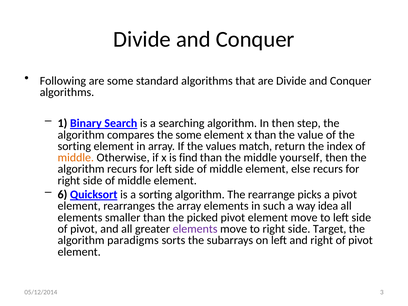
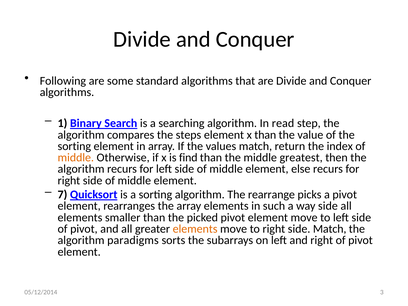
In then: then -> read (283, 123)
the some: some -> steps (189, 135)
yourself: yourself -> greatest (301, 158)
6: 6 -> 7 (62, 195)
way idea: idea -> side (328, 206)
elements colour: purple -> orange (195, 229)
side Target: Target -> Match (330, 229)
